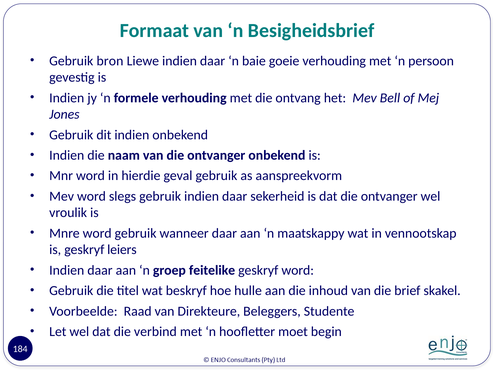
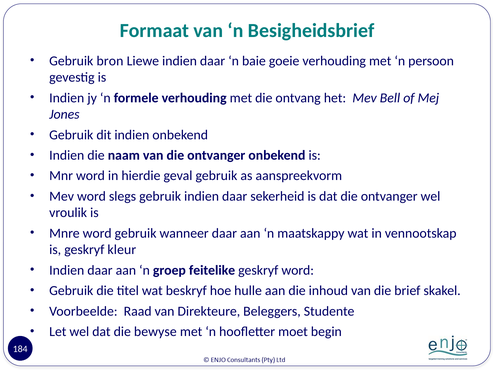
leiers: leiers -> kleur (122, 249)
verbind: verbind -> bewyse (155, 331)
